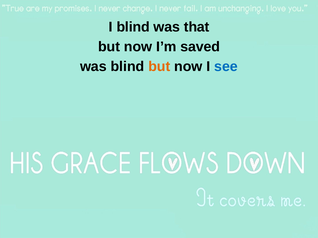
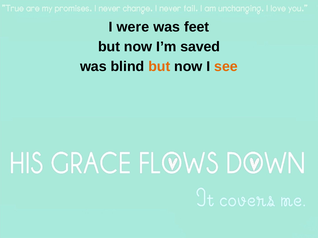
I blind: blind -> were (133, 27)
that: that -> feet (197, 27)
see colour: blue -> orange (226, 67)
